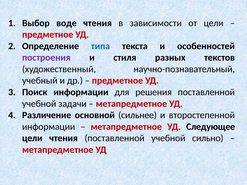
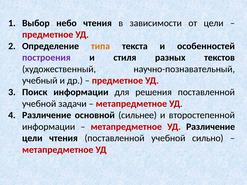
воде: воде -> небо (67, 23)
типа colour: blue -> orange (101, 46)
УД Следующее: Следующее -> Различение (211, 127)
